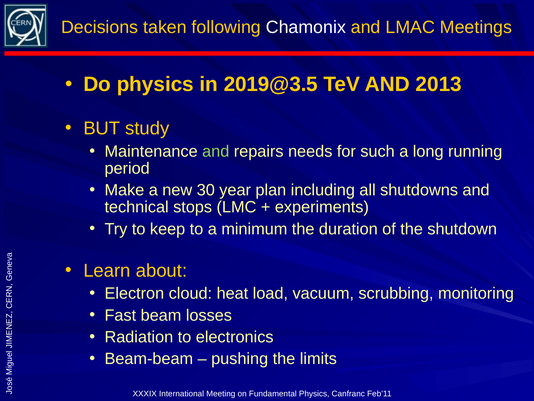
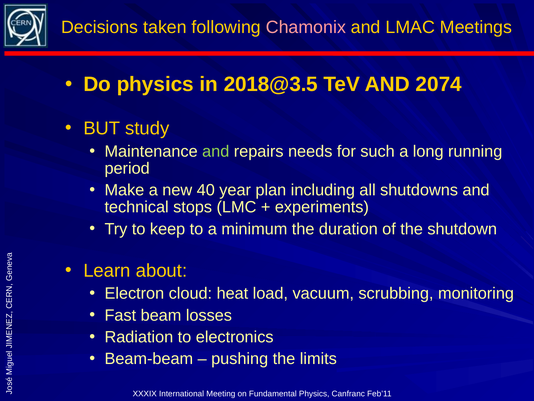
Chamonix colour: white -> pink (306, 27)
2019@3.5: 2019@3.5 -> 2018@3.5 (271, 84)
2013: 2013 -> 2074 (439, 84)
30: 30 -> 40 (206, 190)
